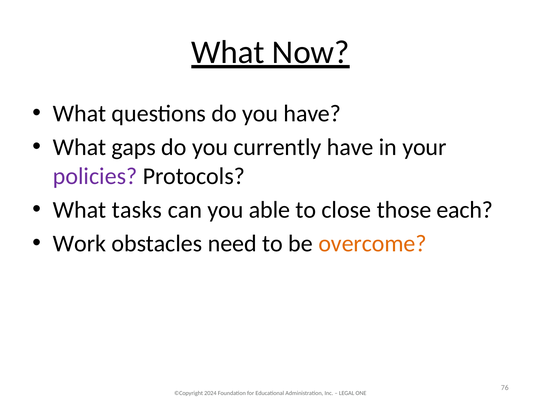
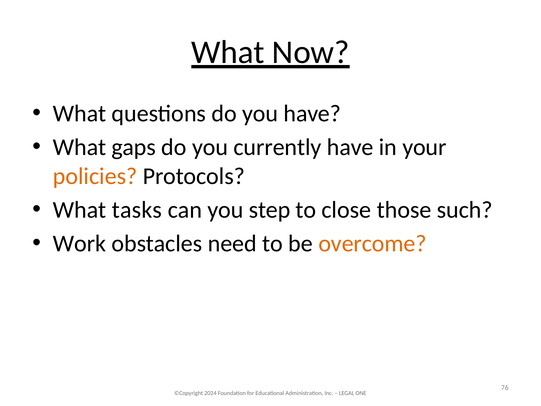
policies colour: purple -> orange (95, 176)
able: able -> step (270, 210)
each: each -> such (465, 210)
